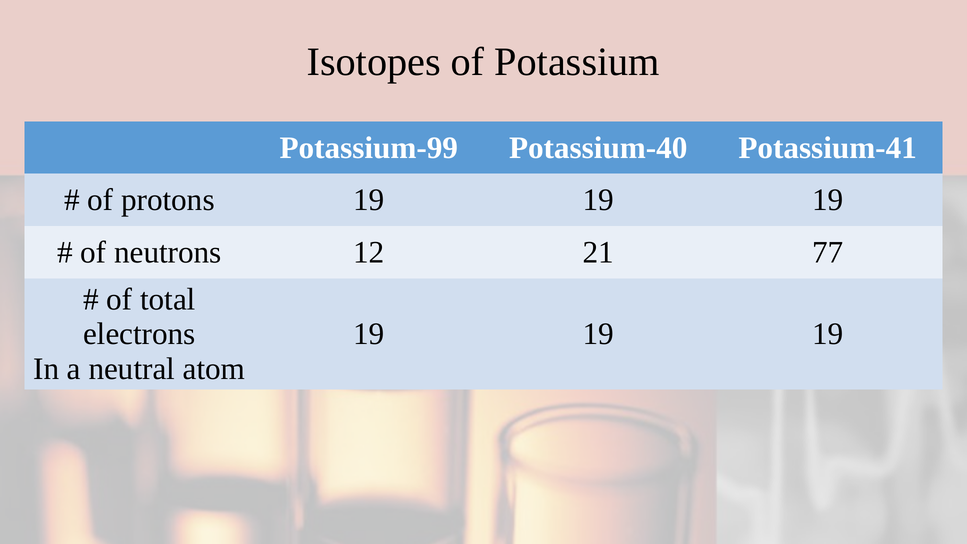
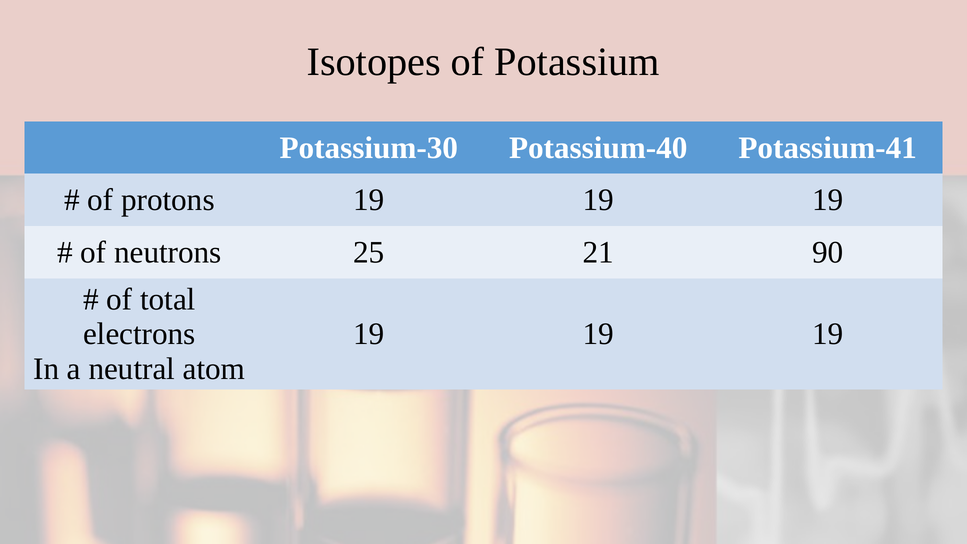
Potassium-99: Potassium-99 -> Potassium-30 (369, 148)
12: 12 -> 25 (369, 252)
77: 77 -> 90 (828, 252)
